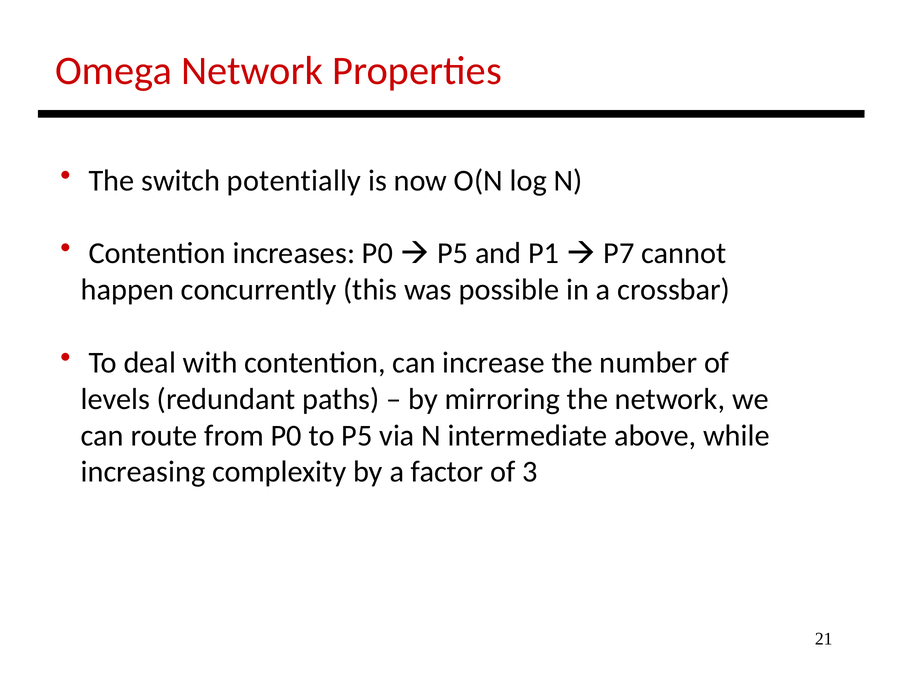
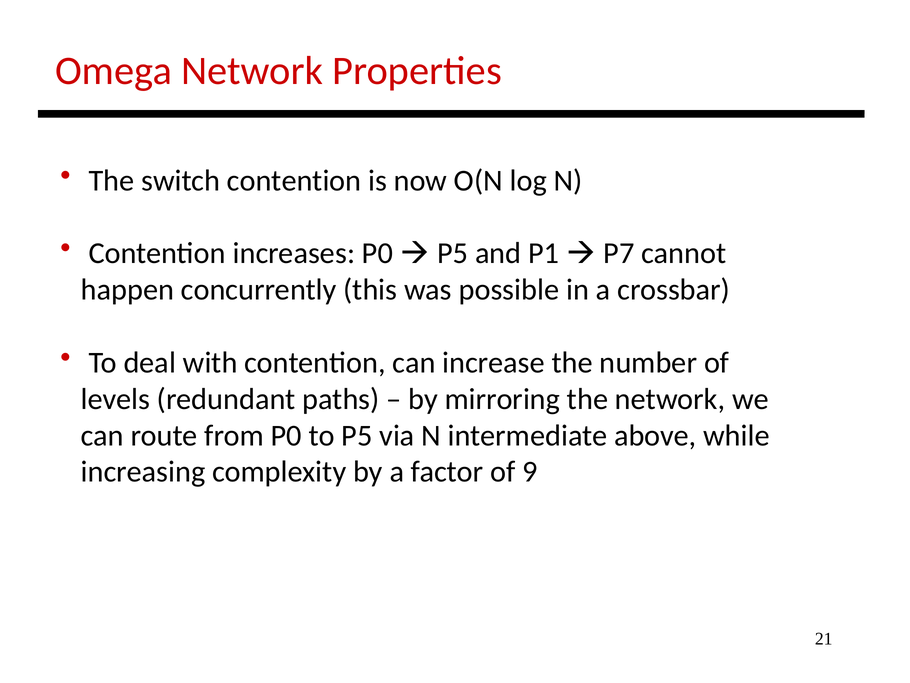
switch potentially: potentially -> contention (294, 180)
3: 3 -> 9 (530, 472)
